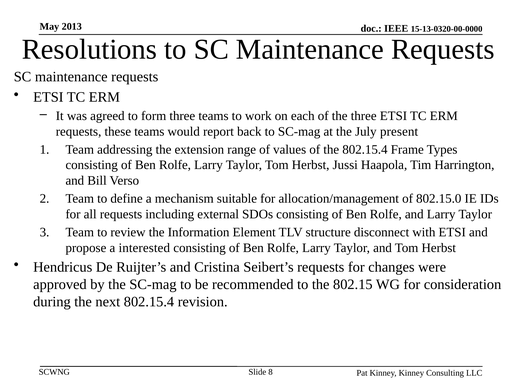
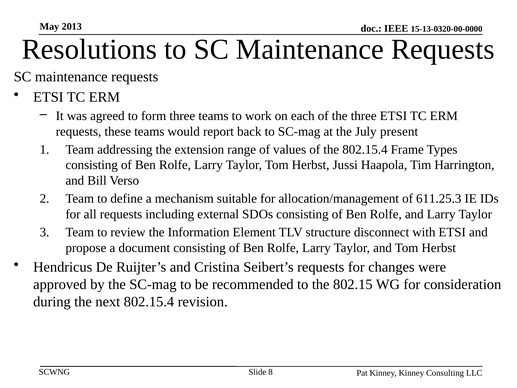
802.15.0: 802.15.0 -> 611.25.3 (439, 199)
interested: interested -> document (144, 248)
